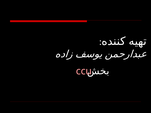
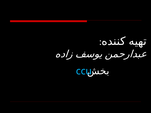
ccu colour: pink -> light blue (84, 71)
